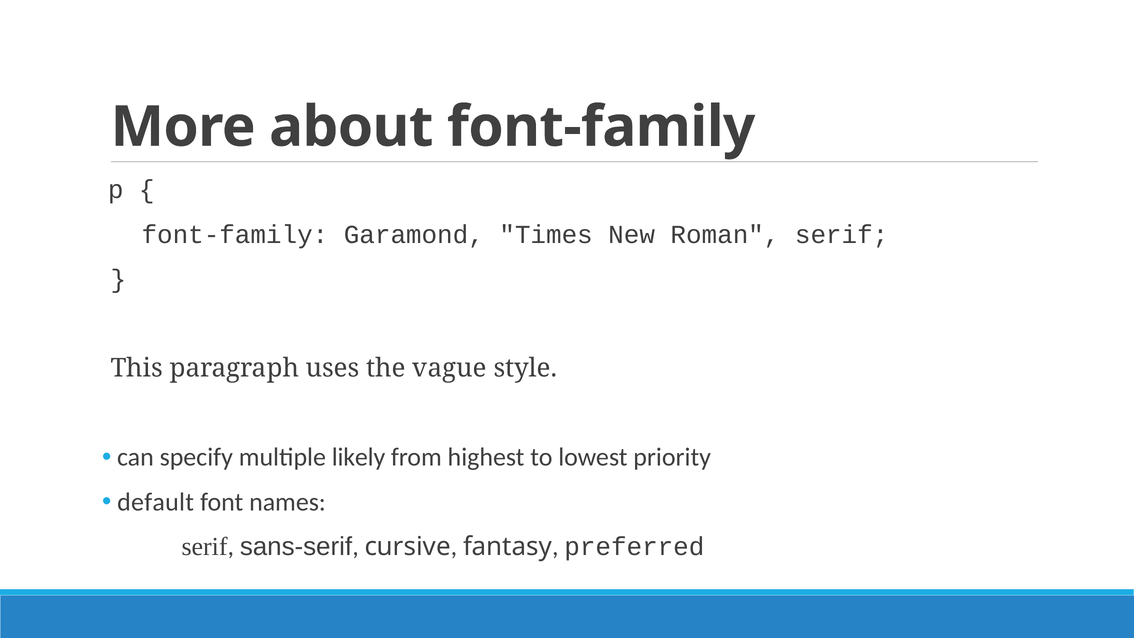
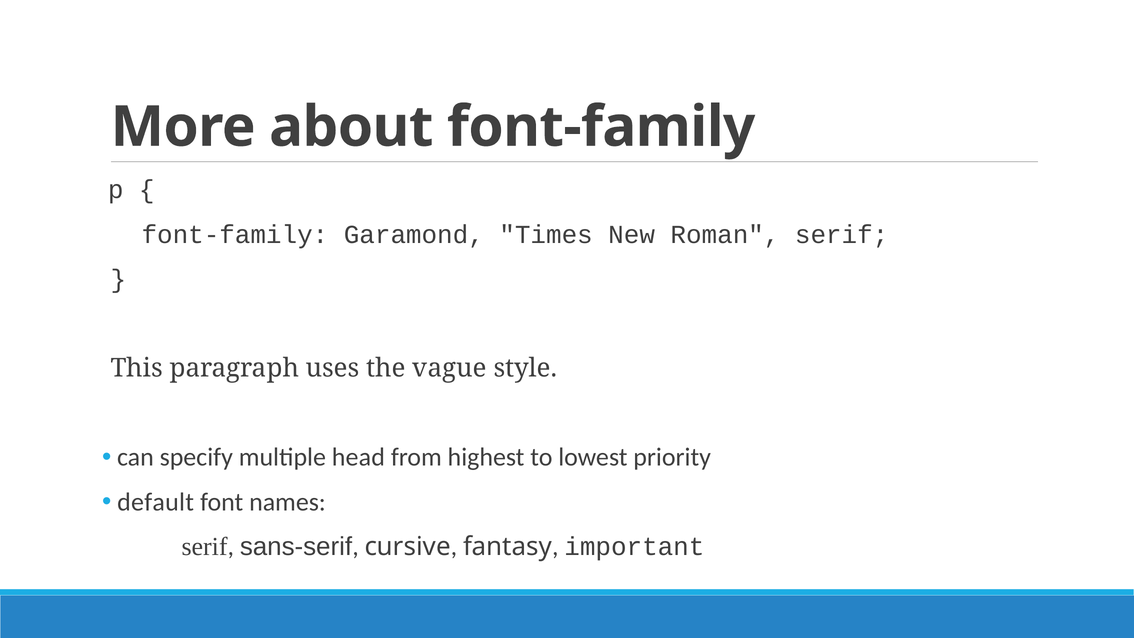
likely: likely -> head (358, 457)
preferred: preferred -> important (634, 547)
